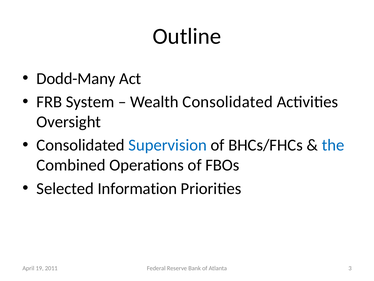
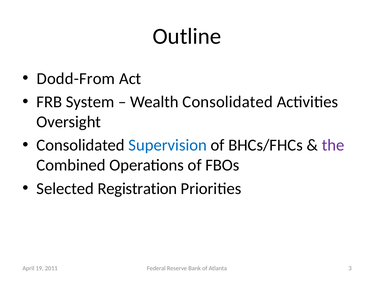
Dodd-Many: Dodd-Many -> Dodd-From (76, 78)
the colour: blue -> purple (333, 145)
Information: Information -> Registration (137, 188)
